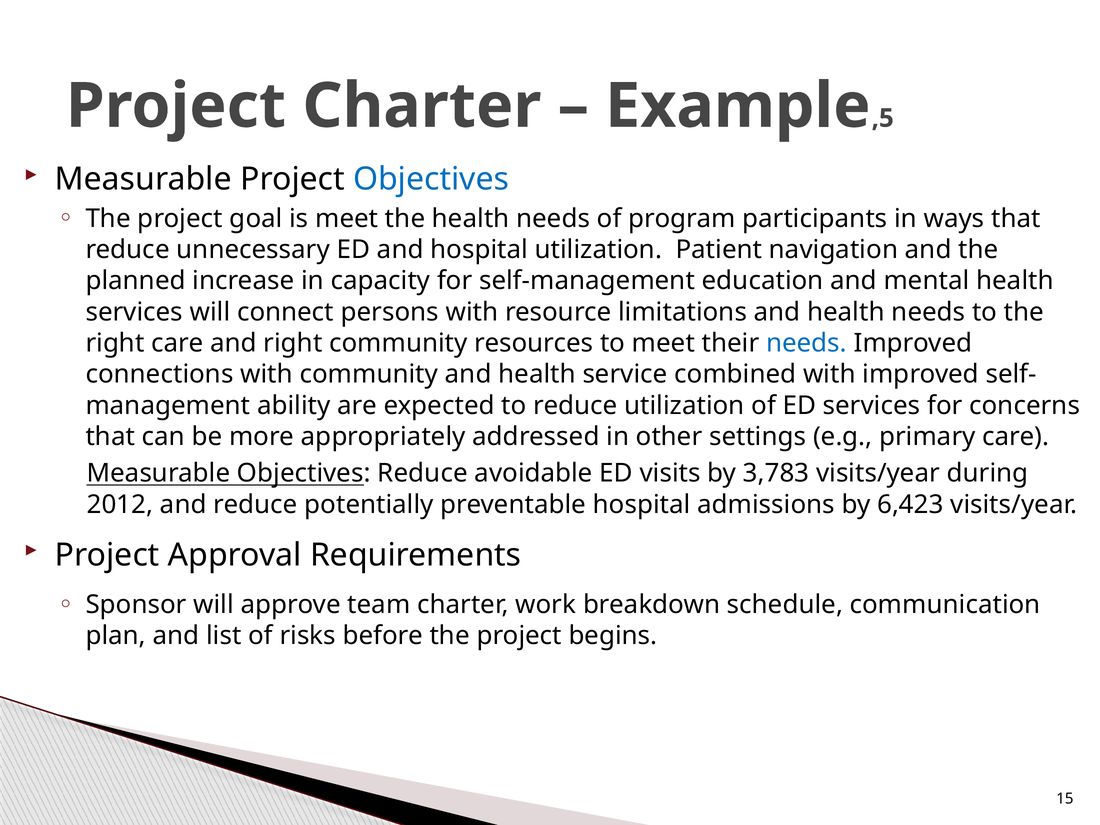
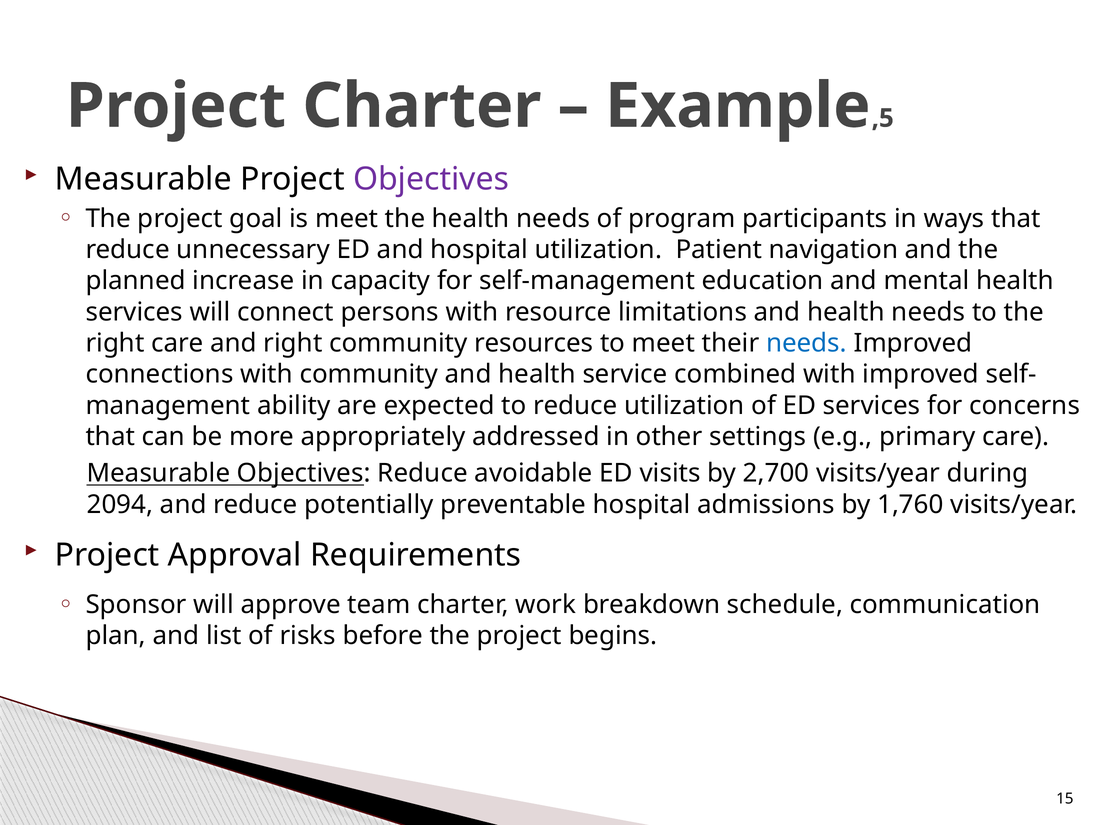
Objectives colour: blue -> purple (431, 179)
3,783: 3,783 -> 2,700 (776, 473)
2012: 2012 -> 2094 (120, 504)
6,423: 6,423 -> 1,760 (910, 504)
